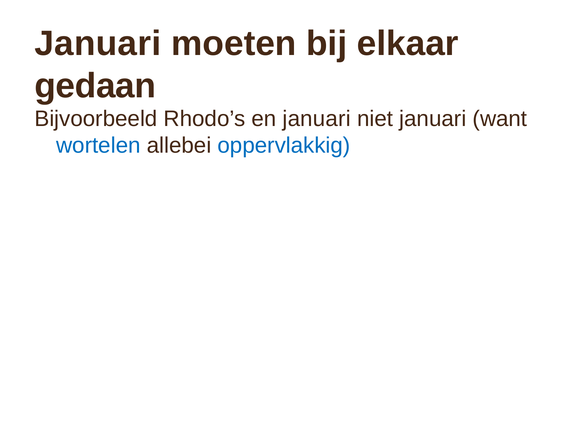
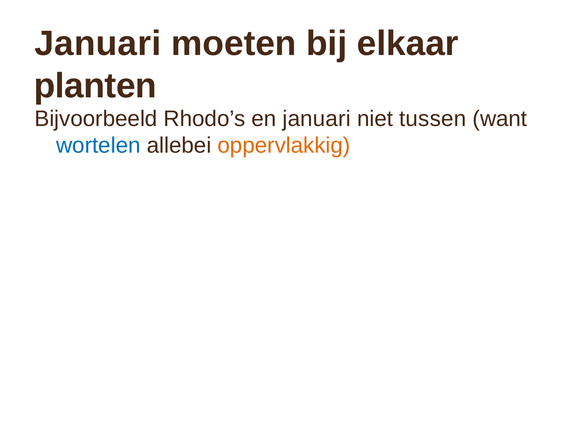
gedaan: gedaan -> planten (95, 86)
niet januari: januari -> tussen (433, 119)
oppervlakkig colour: blue -> orange (284, 146)
